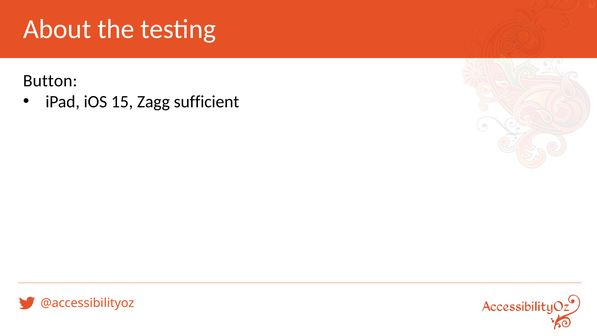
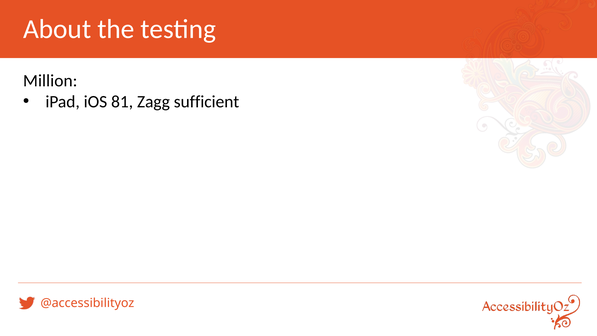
Button: Button -> Million (50, 81)
15: 15 -> 81 (122, 102)
